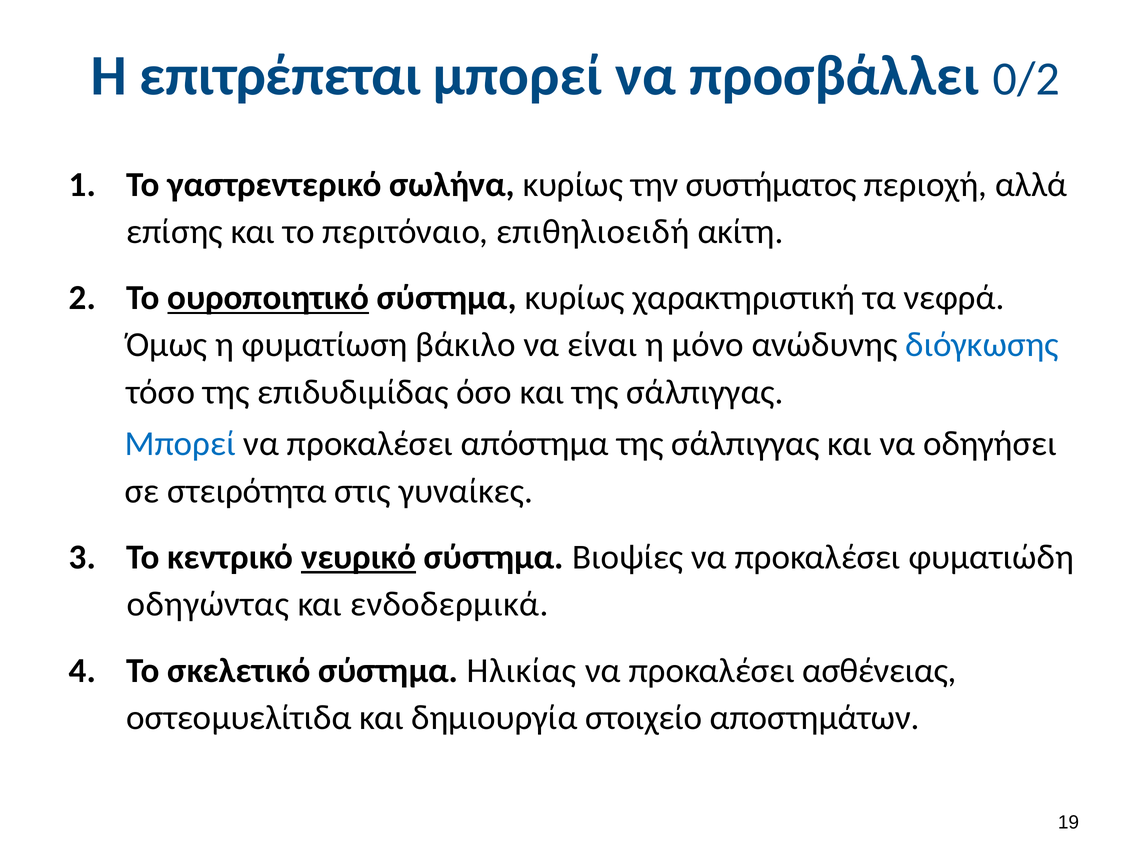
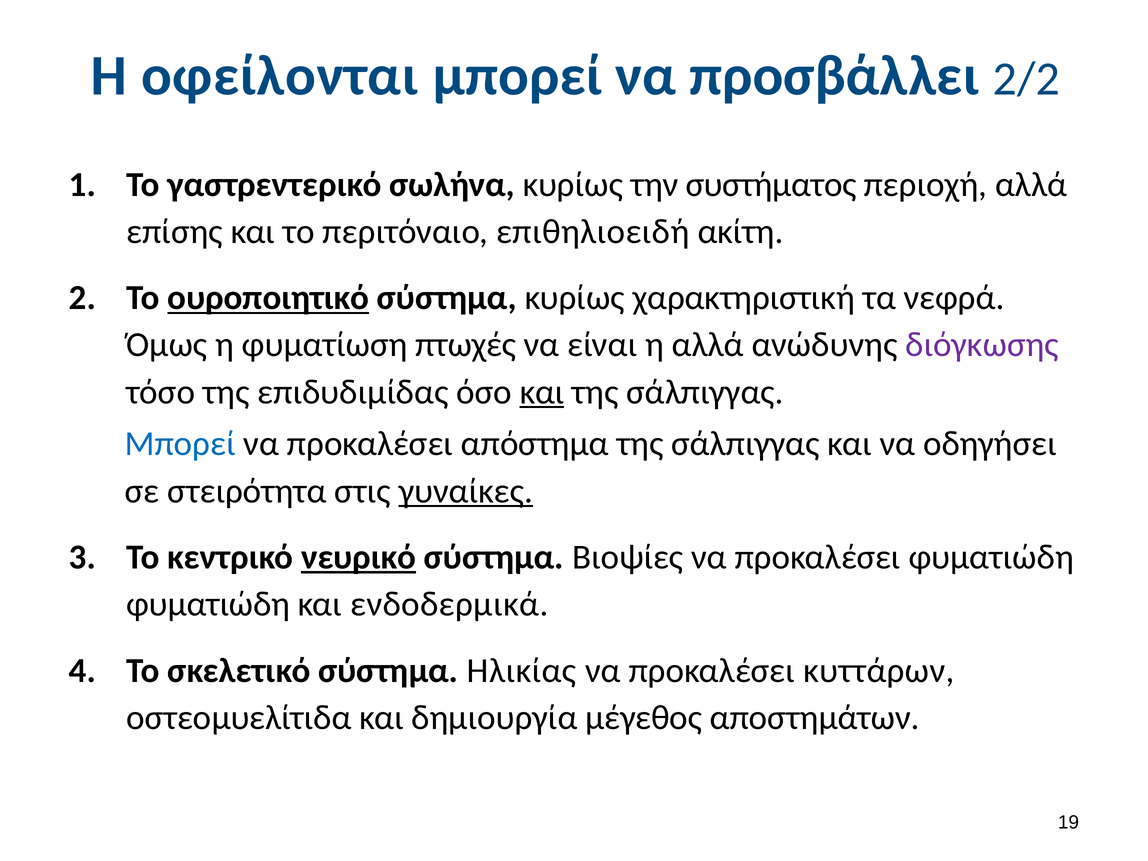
επιτρέπεται: επιτρέπεται -> οφείλονται (280, 76)
0/2: 0/2 -> 2/2 (1026, 79)
βάκιλο: βάκιλο -> πτωχές (466, 345)
η μόνο: μόνο -> αλλά (708, 345)
διόγκωσης colour: blue -> purple (982, 345)
και underline: none -> present (542, 392)
γυναίκες underline: none -> present (466, 491)
οδηγώντας: οδηγώντας -> φυματιώδη (208, 604)
ασθένειας: ασθένειας -> κυττάρων (879, 670)
στοιχείο: στοιχείο -> μέγεθος (644, 718)
